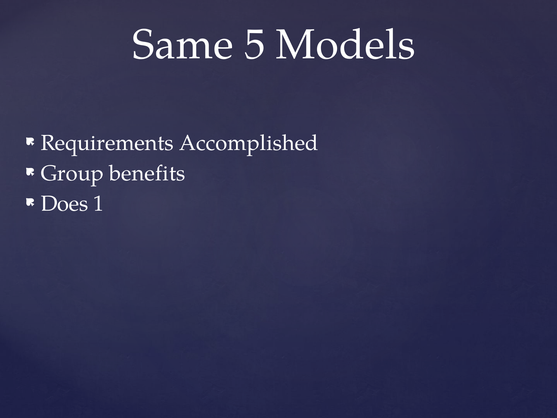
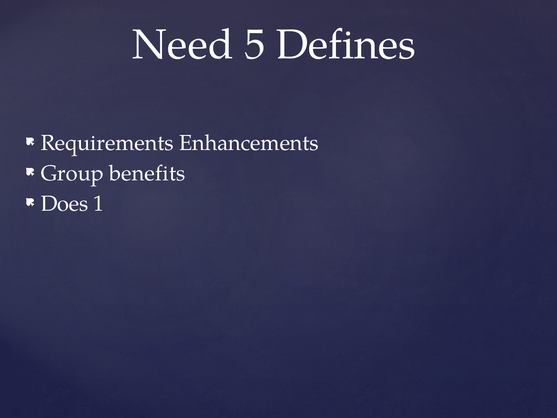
Same: Same -> Need (183, 45)
Models: Models -> Defines (346, 45)
Accomplished: Accomplished -> Enhancements (249, 143)
